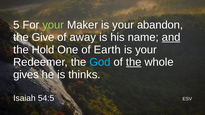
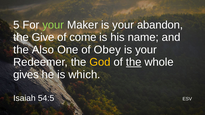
away: away -> come (83, 37)
and underline: present -> none (171, 37)
Hold: Hold -> Also (43, 50)
Earth: Earth -> Obey (107, 50)
God colour: light blue -> yellow (100, 62)
thinks: thinks -> which (84, 75)
